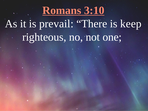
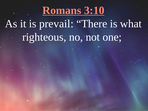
keep: keep -> what (131, 24)
